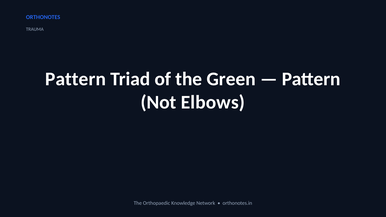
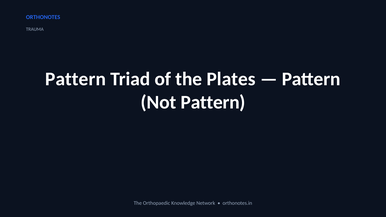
Green: Green -> Plates (231, 79)
Not Elbows: Elbows -> Pattern (213, 102)
